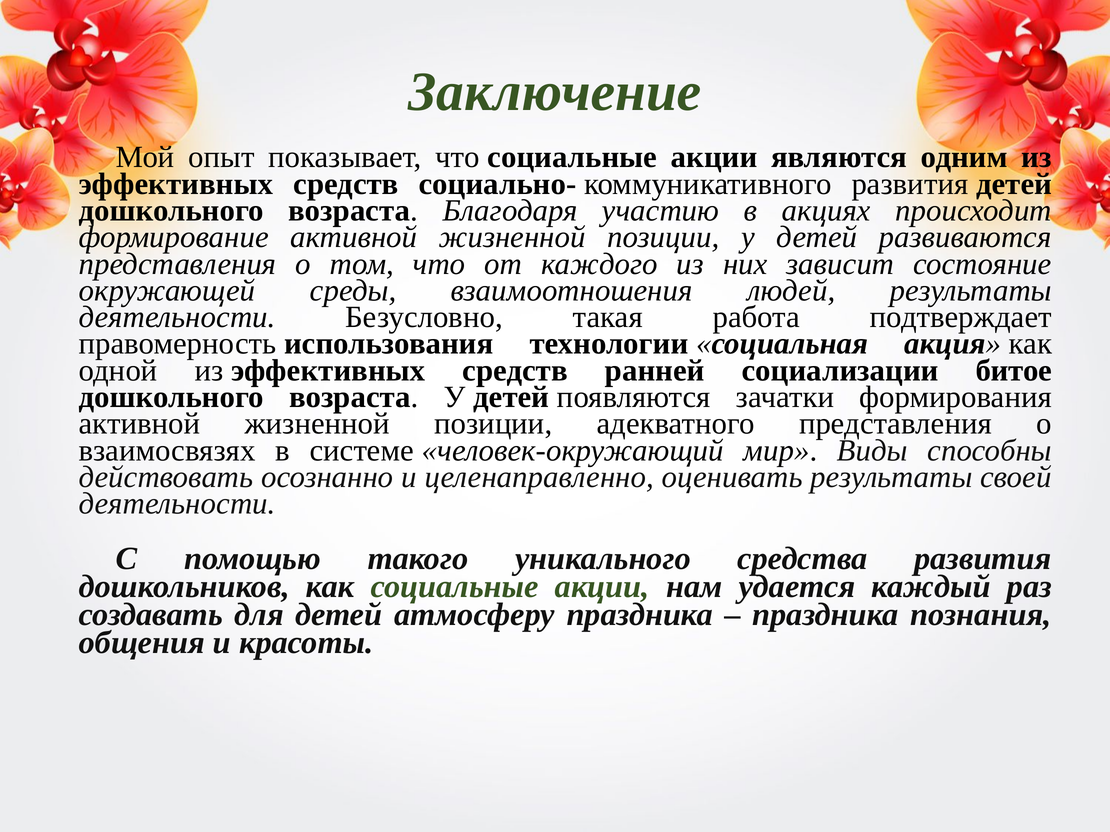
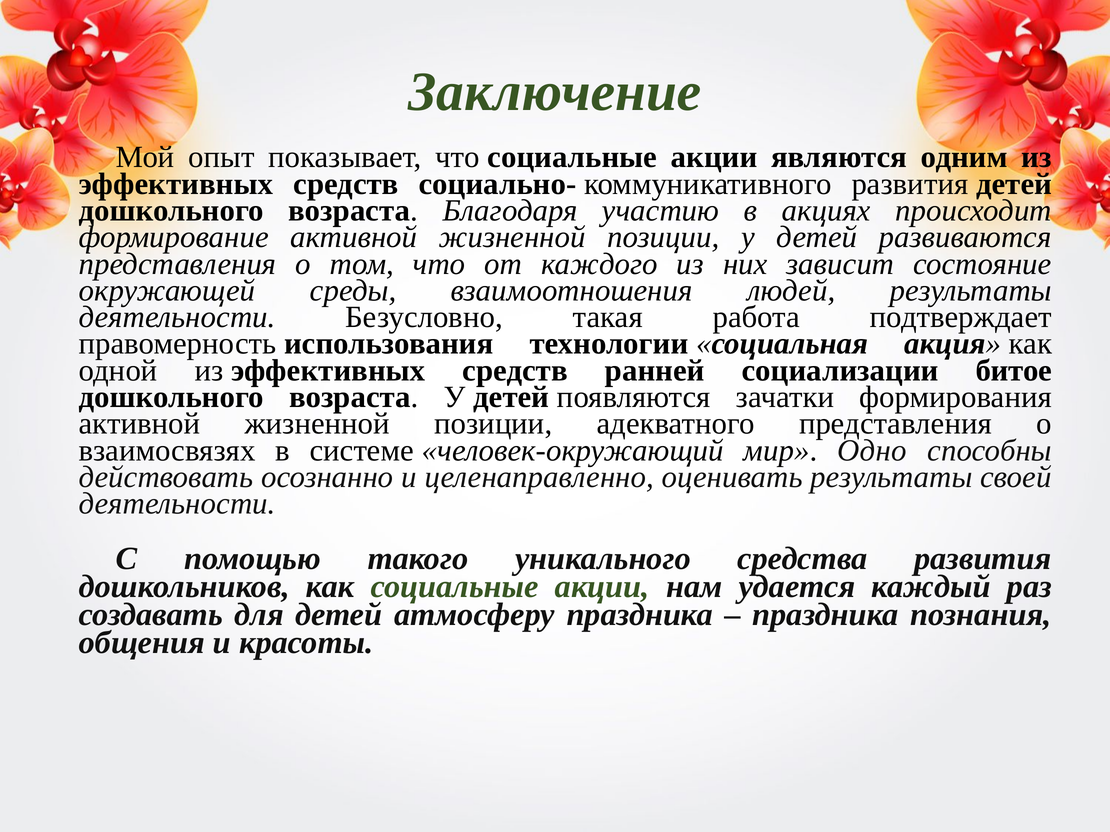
Виды: Виды -> Одно (872, 451)
